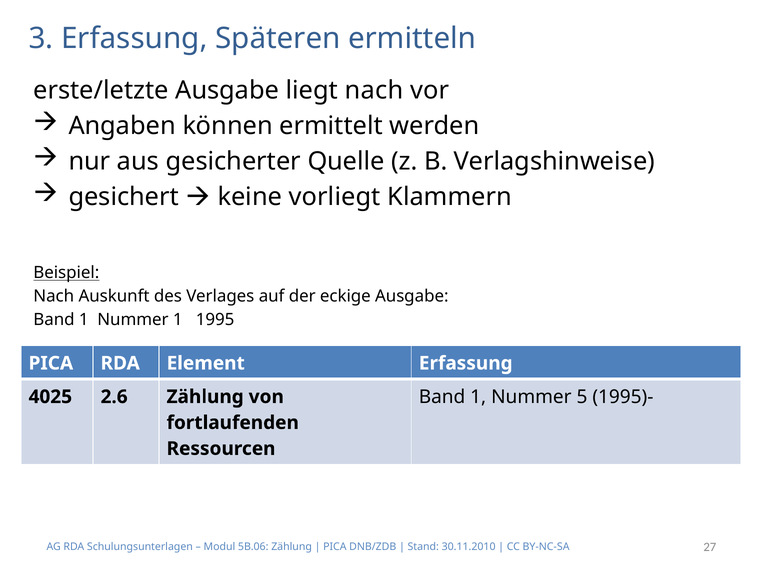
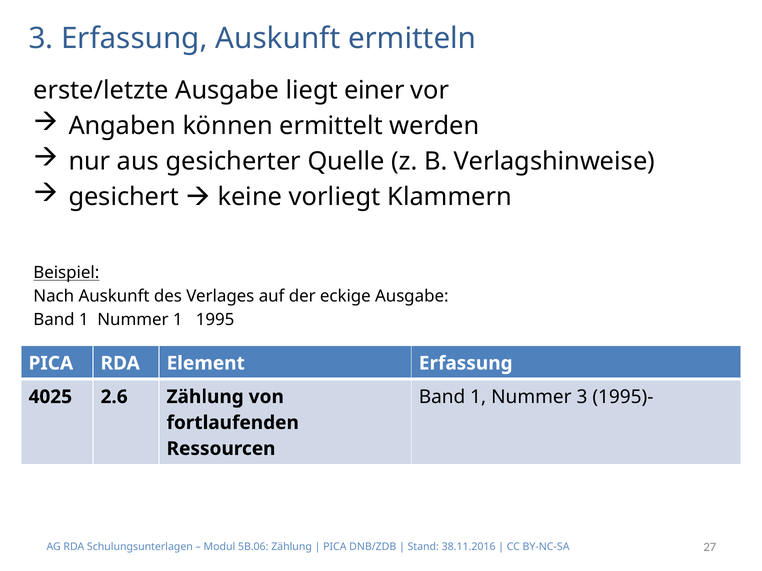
Erfassung Späteren: Späteren -> Auskunft (278, 39)
liegt nach: nach -> einer (374, 91)
Nummer 5: 5 -> 3 (582, 397)
30.11.2010: 30.11.2010 -> 38.11.2016 (469, 547)
